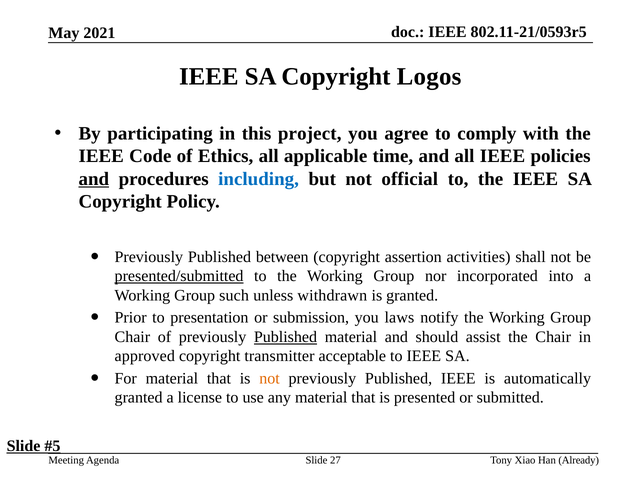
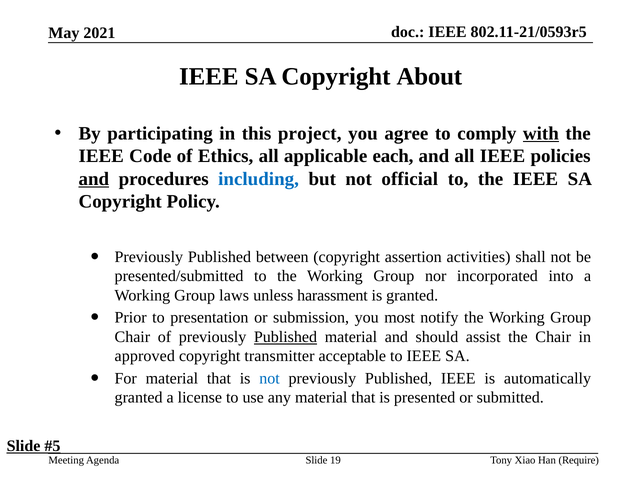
Logos: Logos -> About (429, 77)
with underline: none -> present (541, 134)
time: time -> each (393, 156)
presented/submitted underline: present -> none (179, 277)
such: such -> laws (234, 296)
withdrawn: withdrawn -> harassment (332, 296)
laws: laws -> most (400, 318)
not colour: orange -> blue (269, 379)
27: 27 -> 19 (335, 461)
Already: Already -> Require (579, 461)
